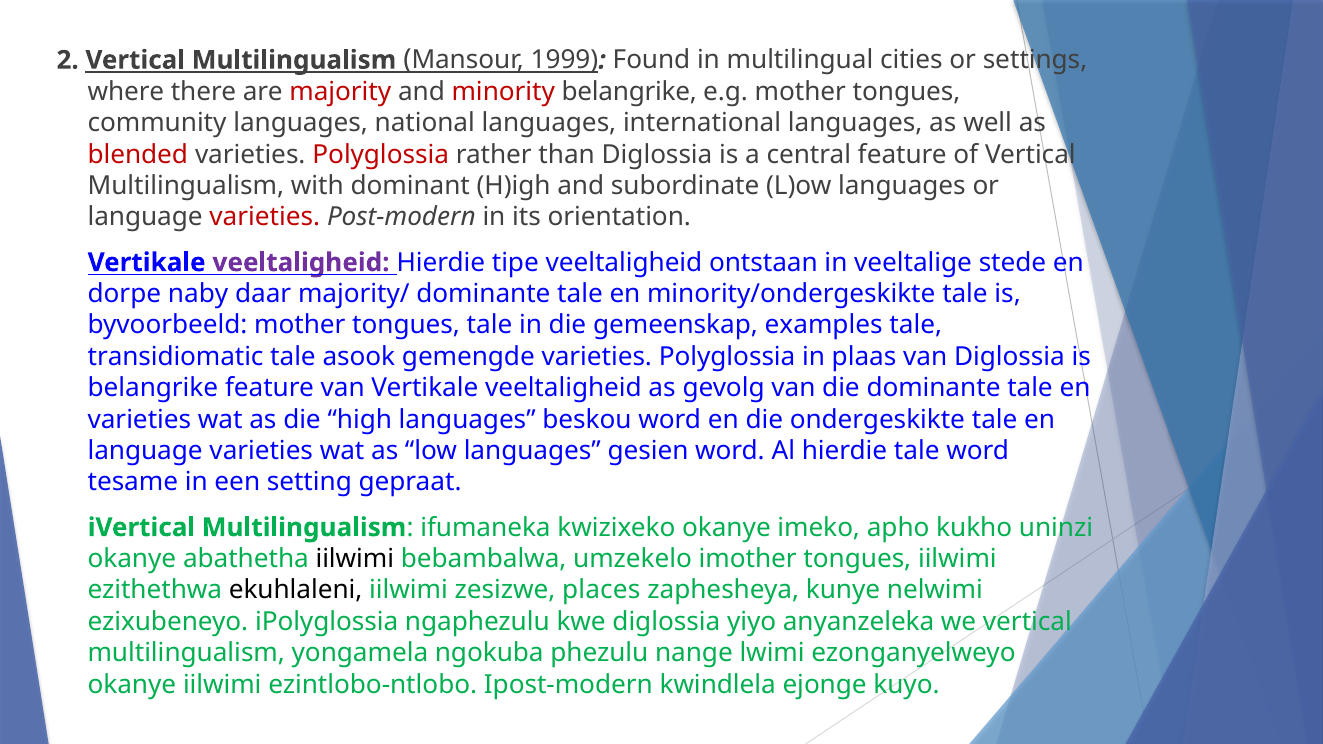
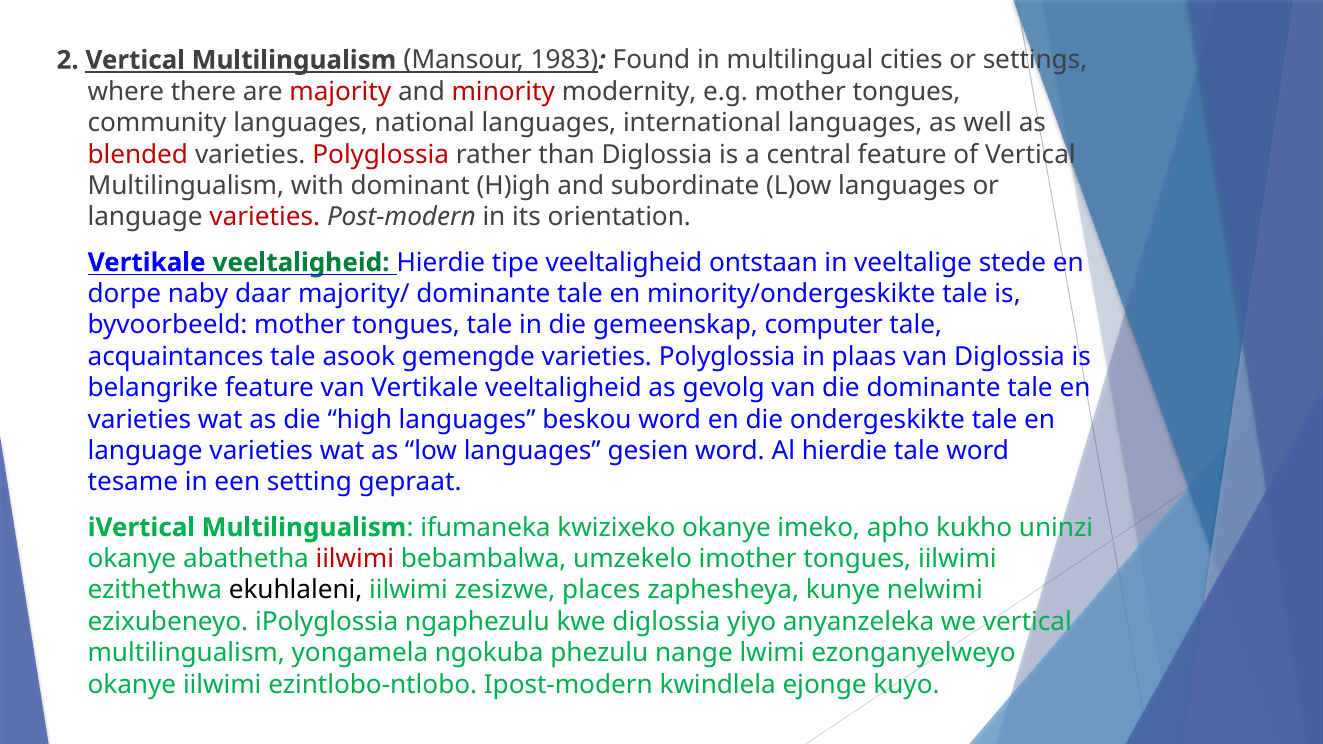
1999: 1999 -> 1983 (564, 60)
minority belangrike: belangrike -> modernity (629, 92)
veeltaligheid colour: purple -> green (301, 263)
examples: examples -> computer (824, 325)
transidiomatic: transidiomatic -> acquaintances (176, 357)
iilwimi colour: black -> red (355, 559)
